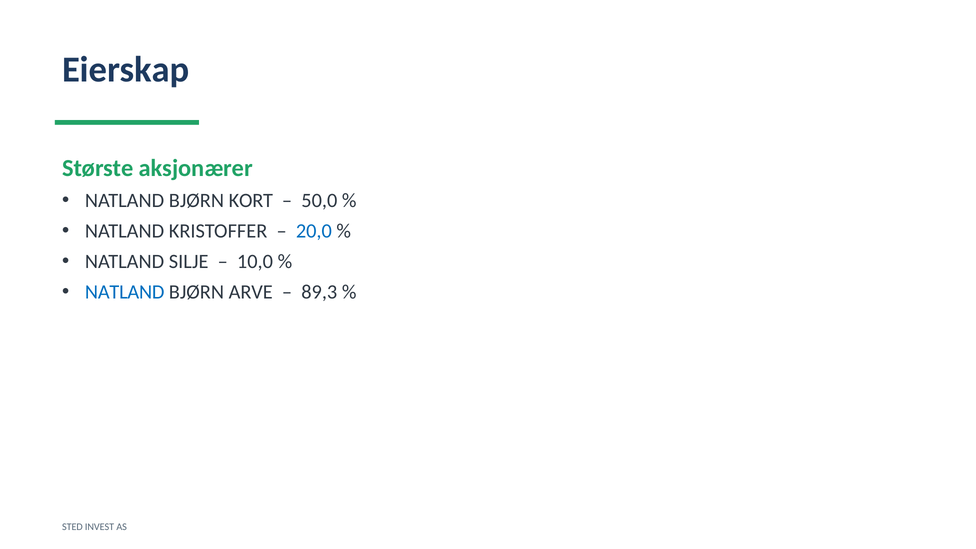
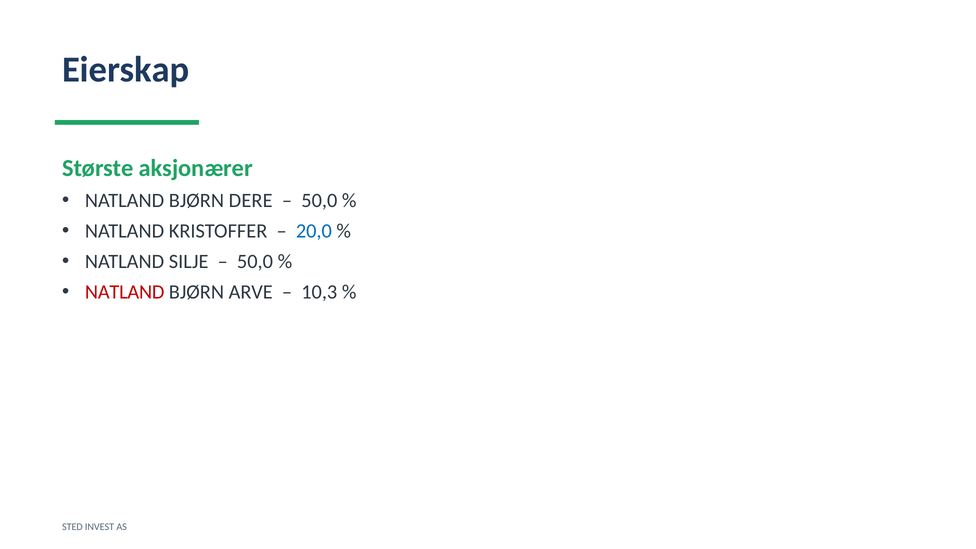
KORT: KORT -> DERE (251, 201)
10,0: 10,0 -> 50,0 (255, 262)
NATLAND colour: blue -> red (125, 292)
89,3: 89,3 -> 10,3 (319, 292)
